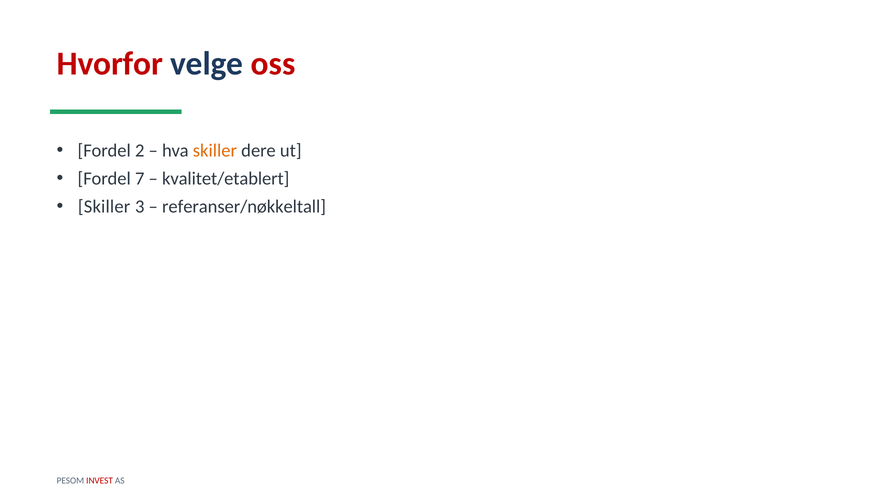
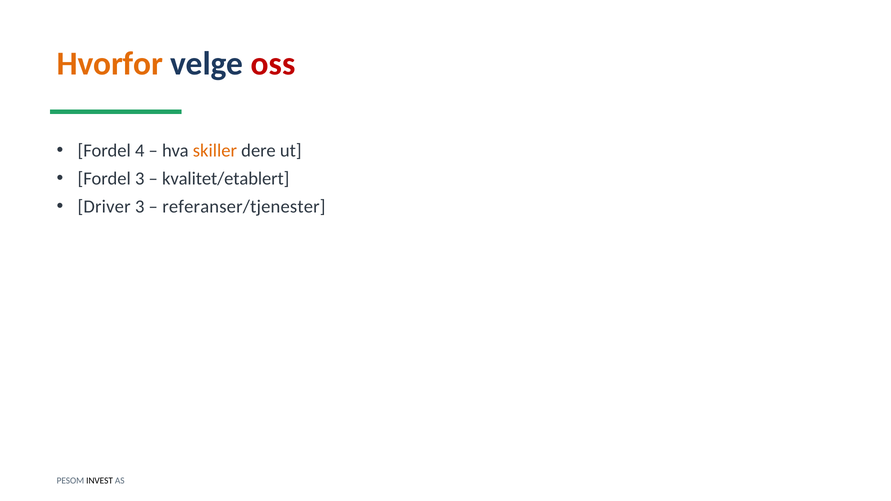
Hvorfor colour: red -> orange (110, 64)
2: 2 -> 4 (140, 151)
Fordel 7: 7 -> 3 (140, 179)
Skiller: Skiller -> Driver (104, 207)
referanser/nøkkeltall: referanser/nøkkeltall -> referanser/tjenester (244, 207)
INVEST colour: red -> black (100, 481)
